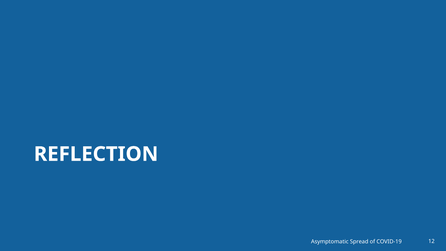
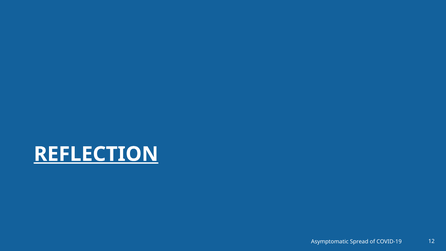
REFLECTION underline: none -> present (96, 154)
